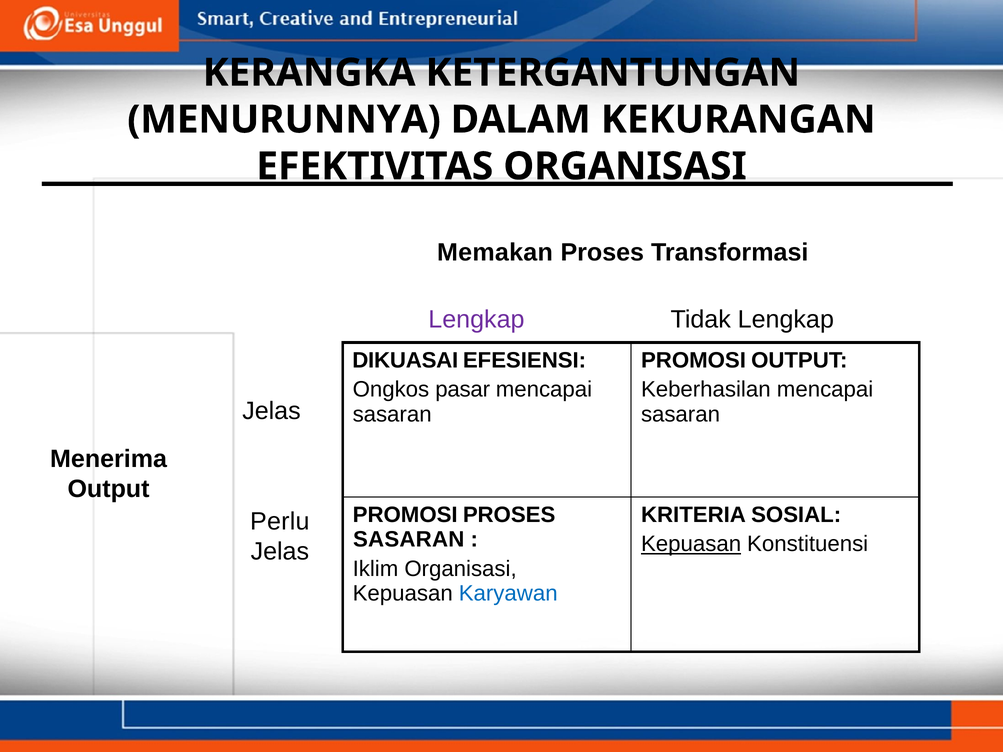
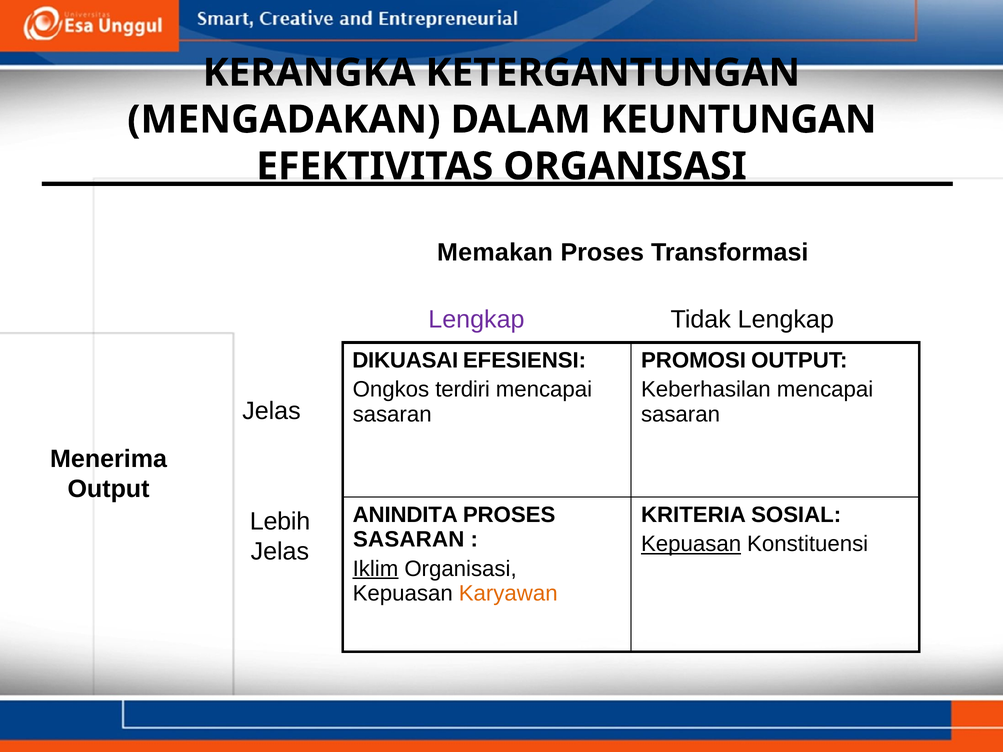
MENURUNNYA: MENURUNNYA -> MENGADAKAN (284, 120)
KEKURANGAN: KEKURANGAN -> KEUNTUNGAN (738, 120)
pasar: pasar -> terdiri (463, 390)
PROMOSI: PROMOSI -> ANINDITA (405, 515)
Perlu: Perlu -> Lebih (280, 522)
Iklim underline: none -> present (376, 569)
Karyawan colour: blue -> orange (508, 594)
